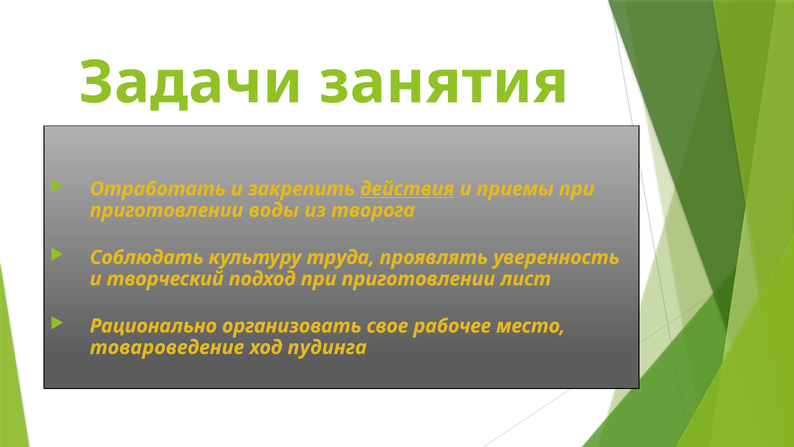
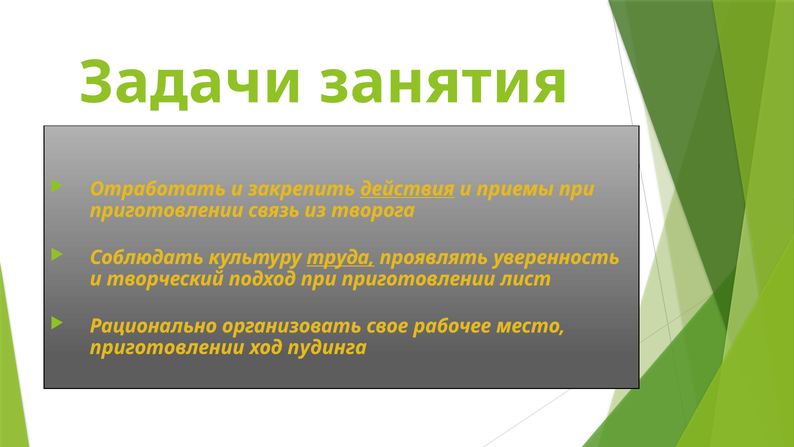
воды: воды -> связь (274, 210)
труда underline: none -> present (341, 257)
товароведение: товароведение -> приготовлении (167, 347)
